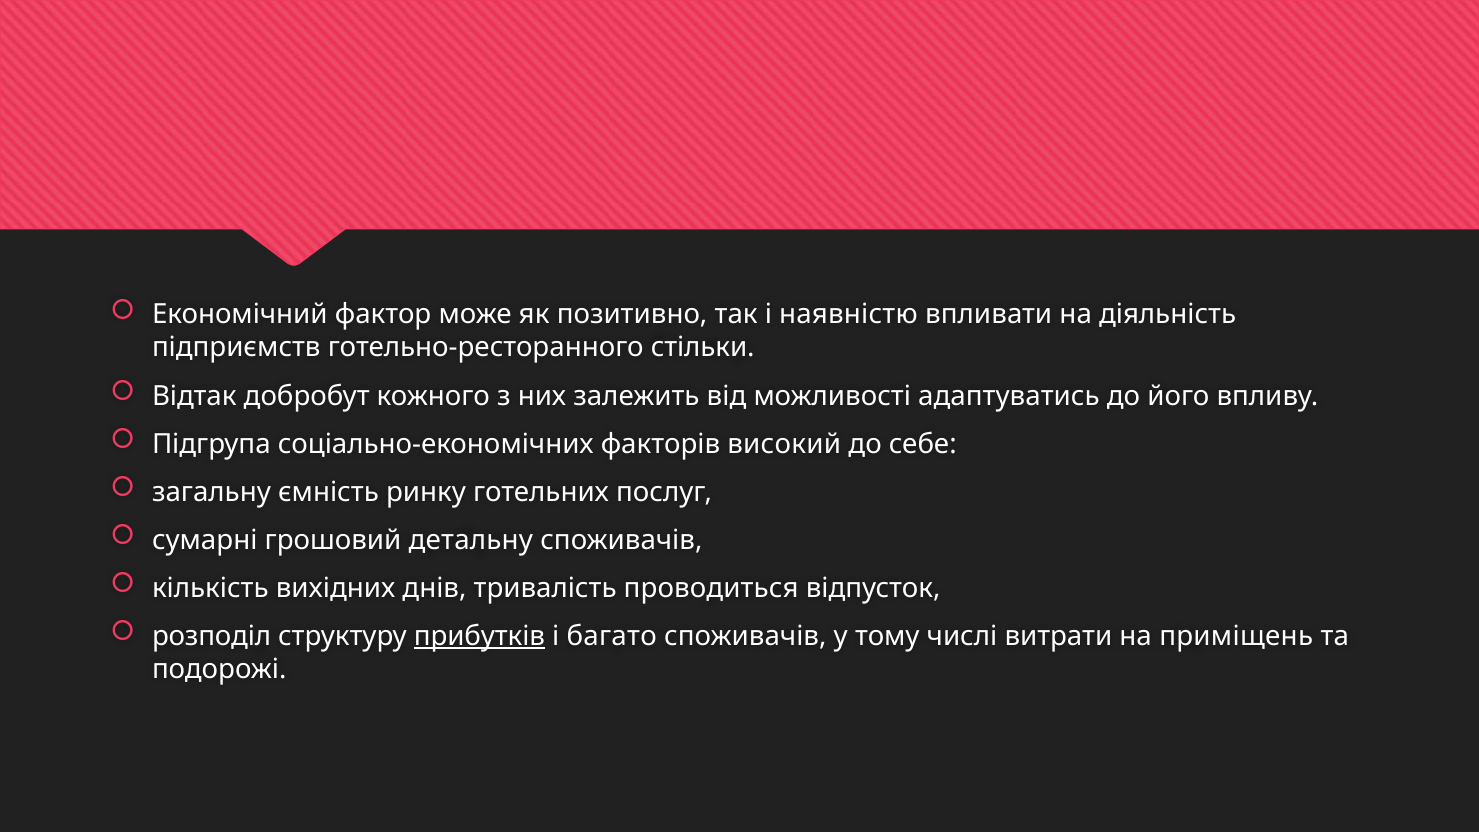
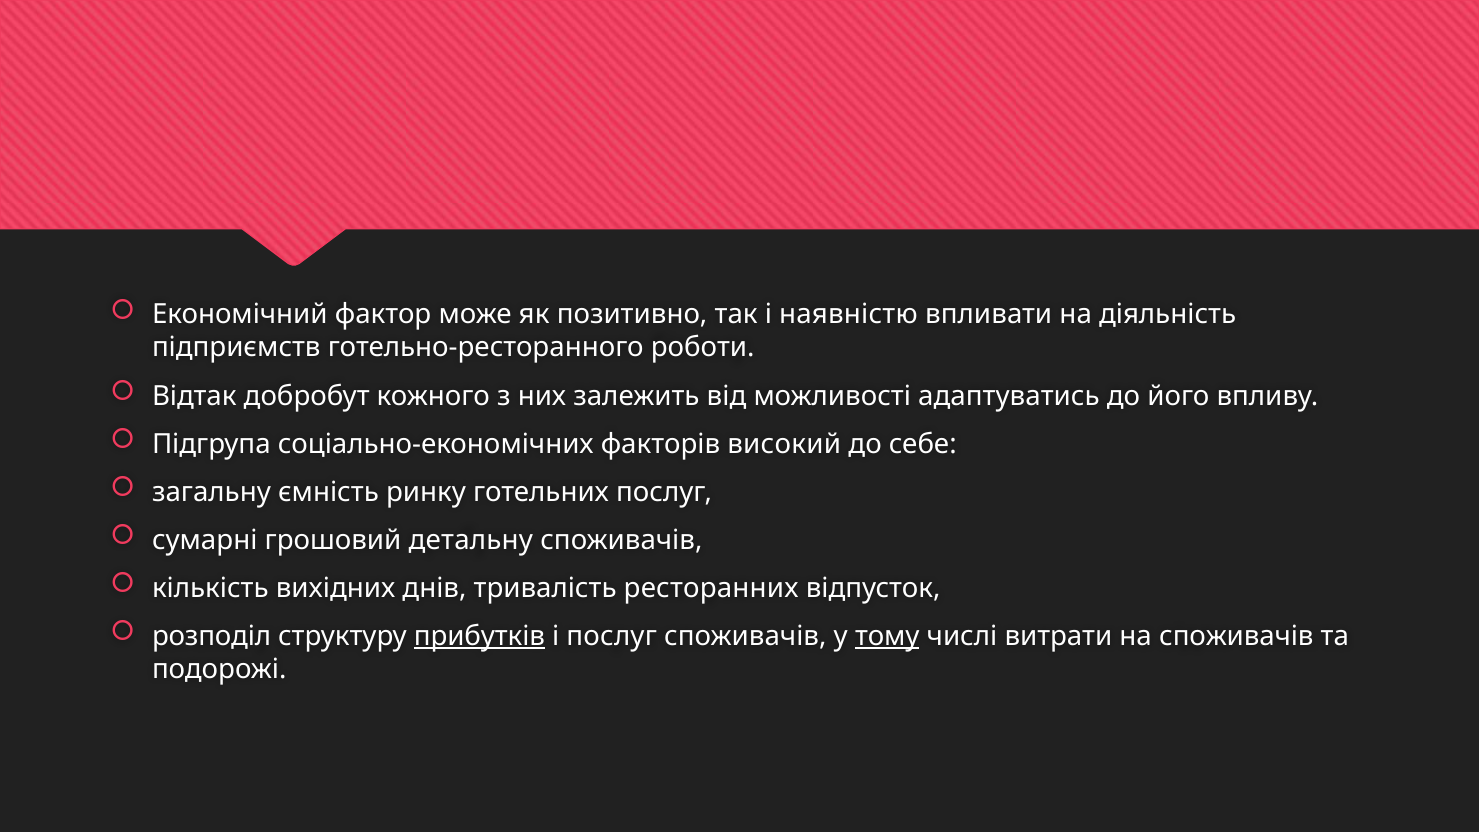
стільки: стільки -> роботи (703, 348)
проводиться: проводиться -> ресторанних (711, 588)
і багато: багато -> послуг (612, 636)
тому underline: none -> present (887, 636)
на приміщень: приміщень -> споживачів (1236, 636)
